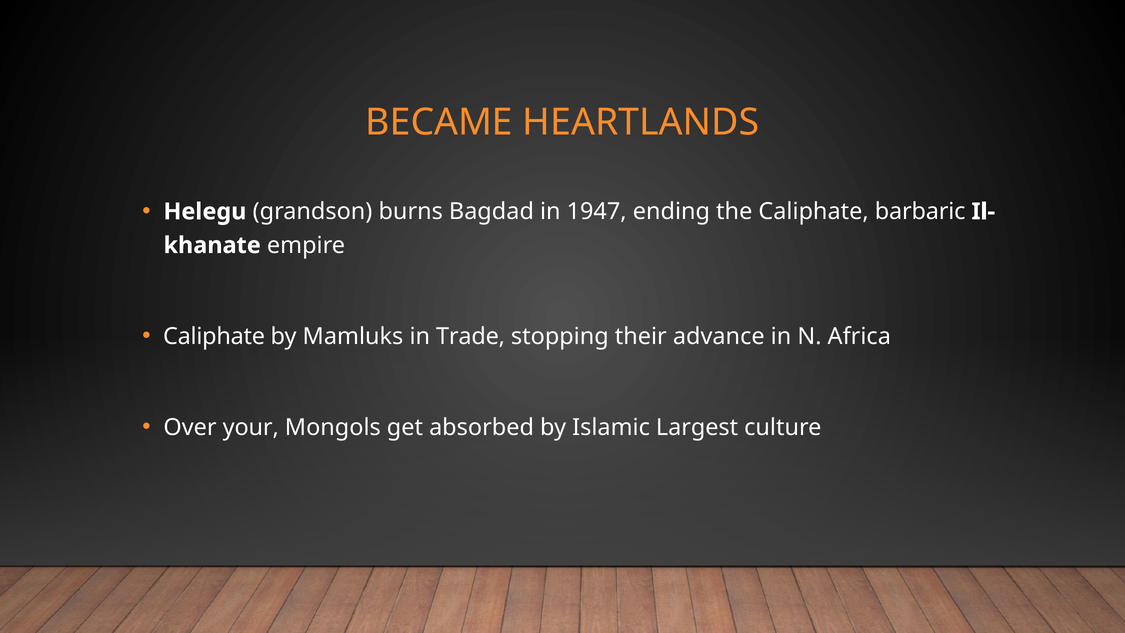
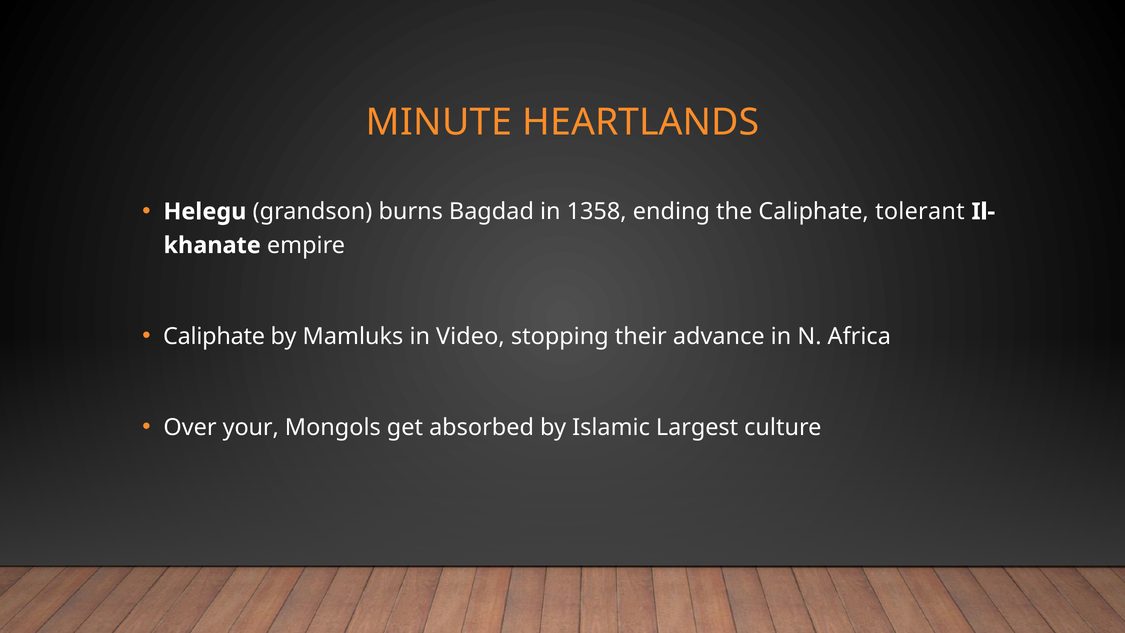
BECAME: BECAME -> MINUTE (439, 122)
1947: 1947 -> 1358 (597, 212)
barbaric: barbaric -> tolerant (920, 212)
Trade: Trade -> Video (470, 336)
